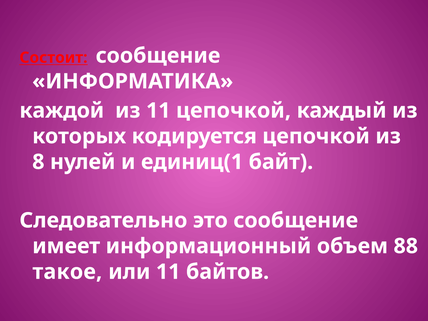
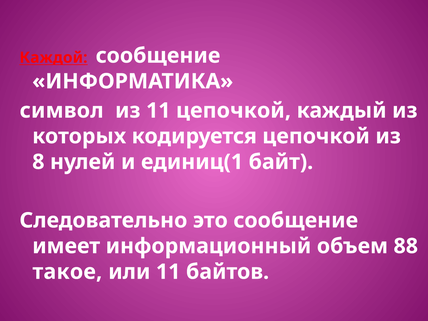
Состоит: Состоит -> Каждой (53, 58)
каждой: каждой -> символ (62, 111)
